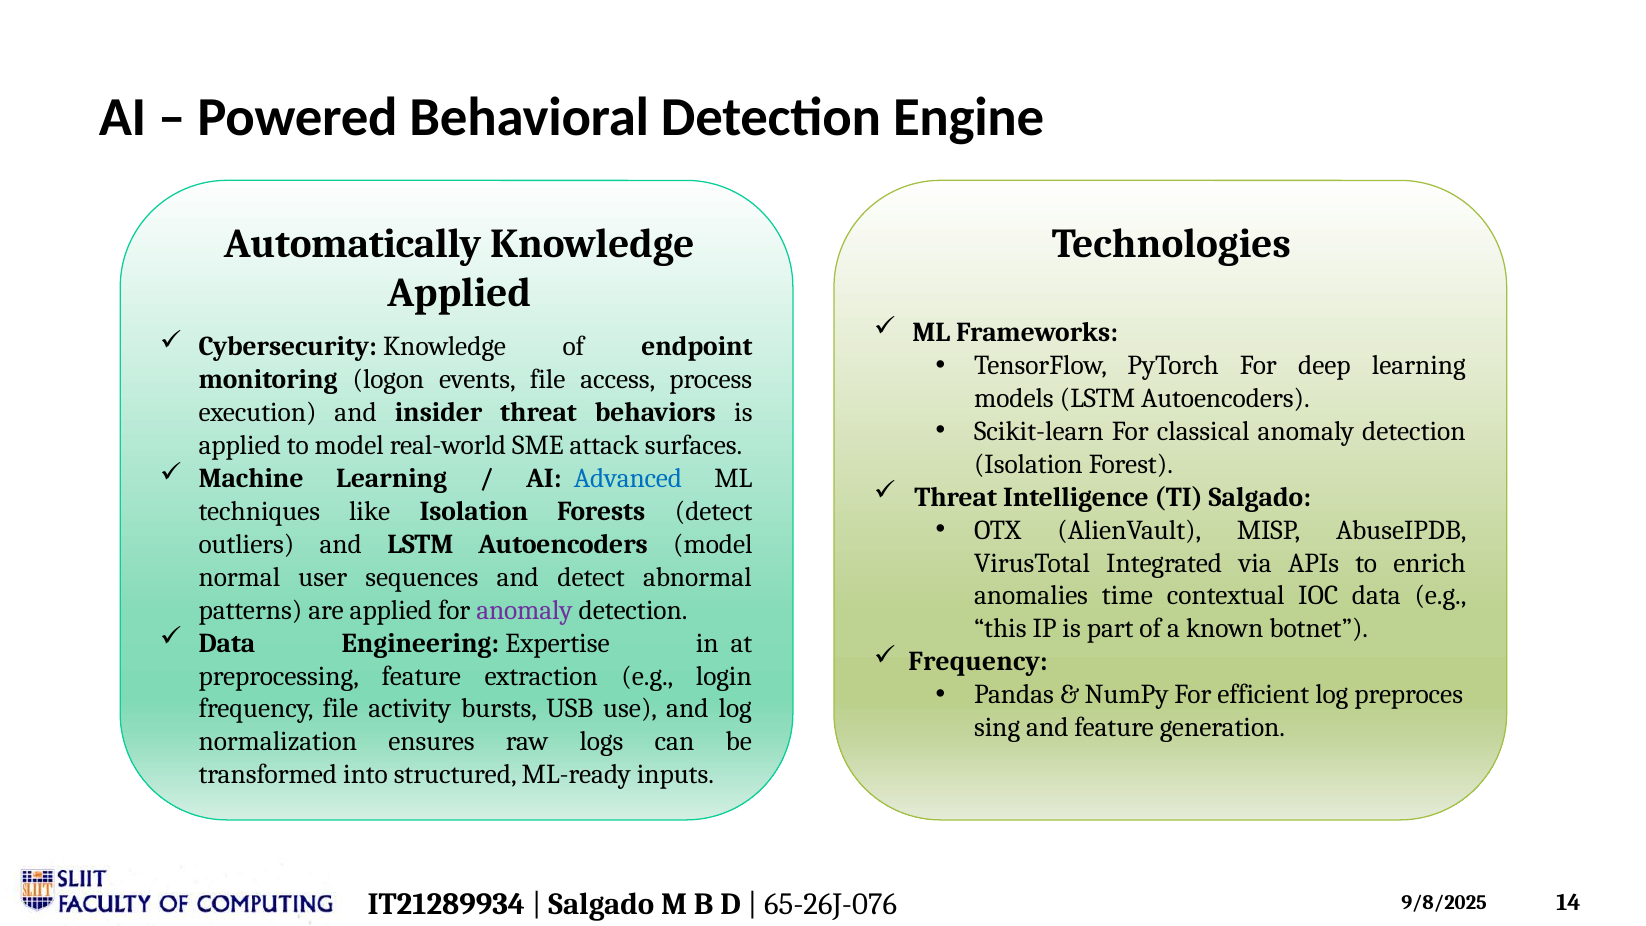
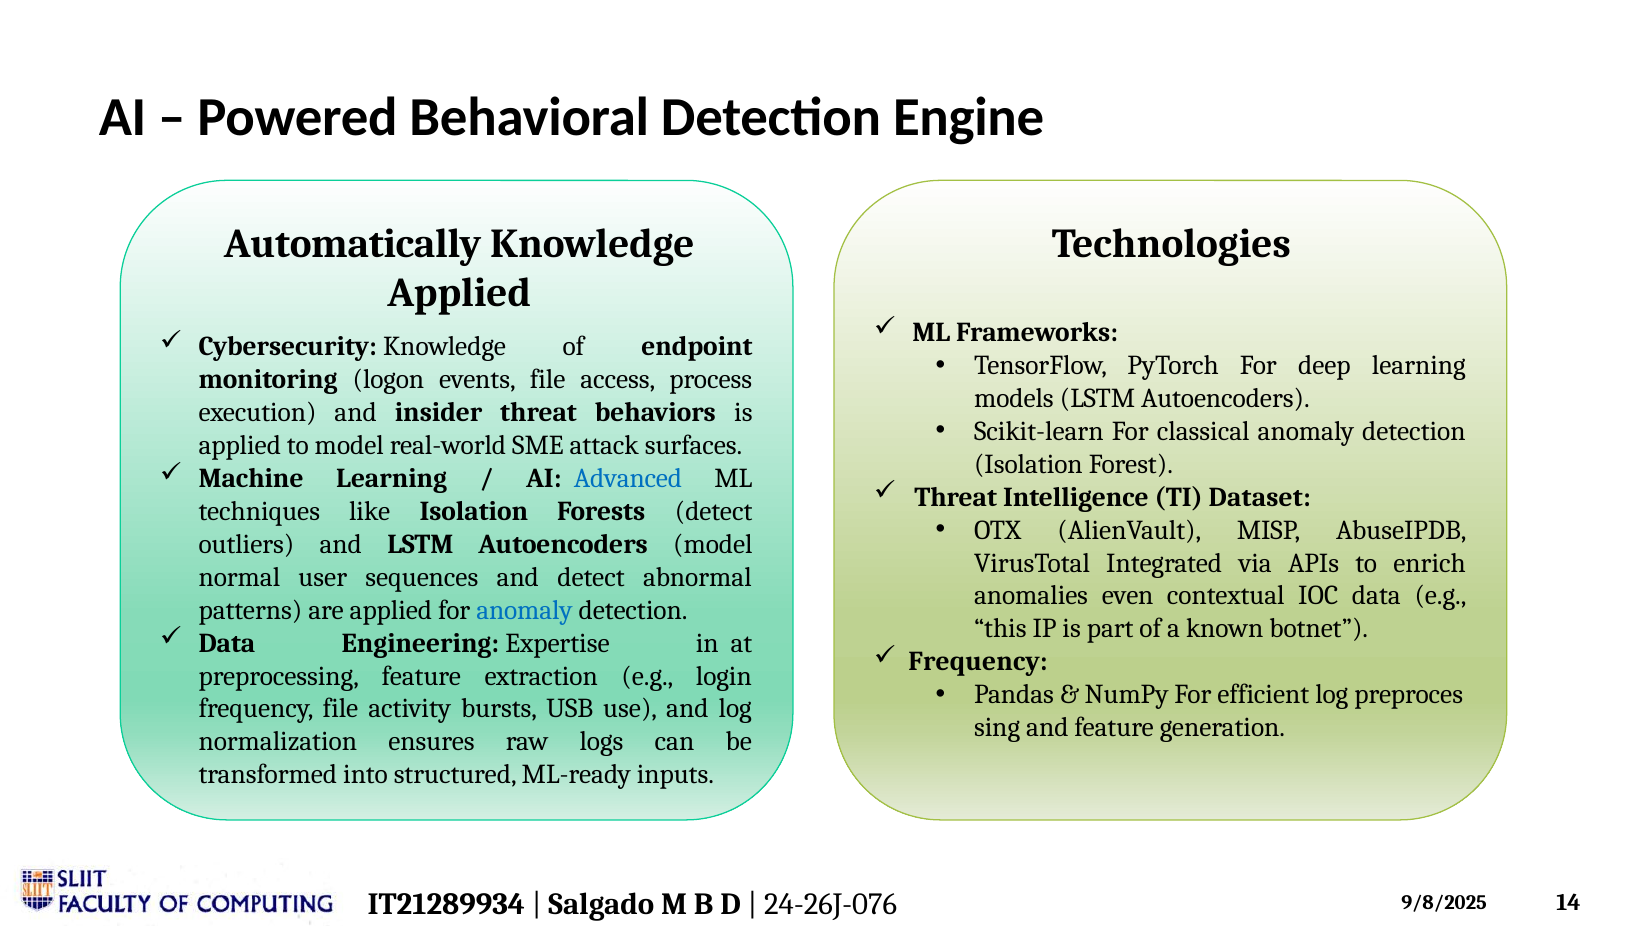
TI Salgado: Salgado -> Dataset (1260, 497)
time: time -> even (1128, 596)
anomaly colour: purple -> blue (524, 610)
65-26J-076: 65-26J-076 -> 24-26J-076 (831, 904)
